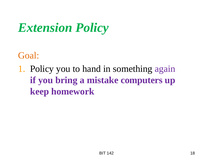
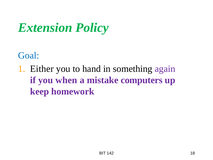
Goal colour: orange -> blue (29, 55)
Policy: Policy -> Either (42, 69)
bring: bring -> when (66, 80)
